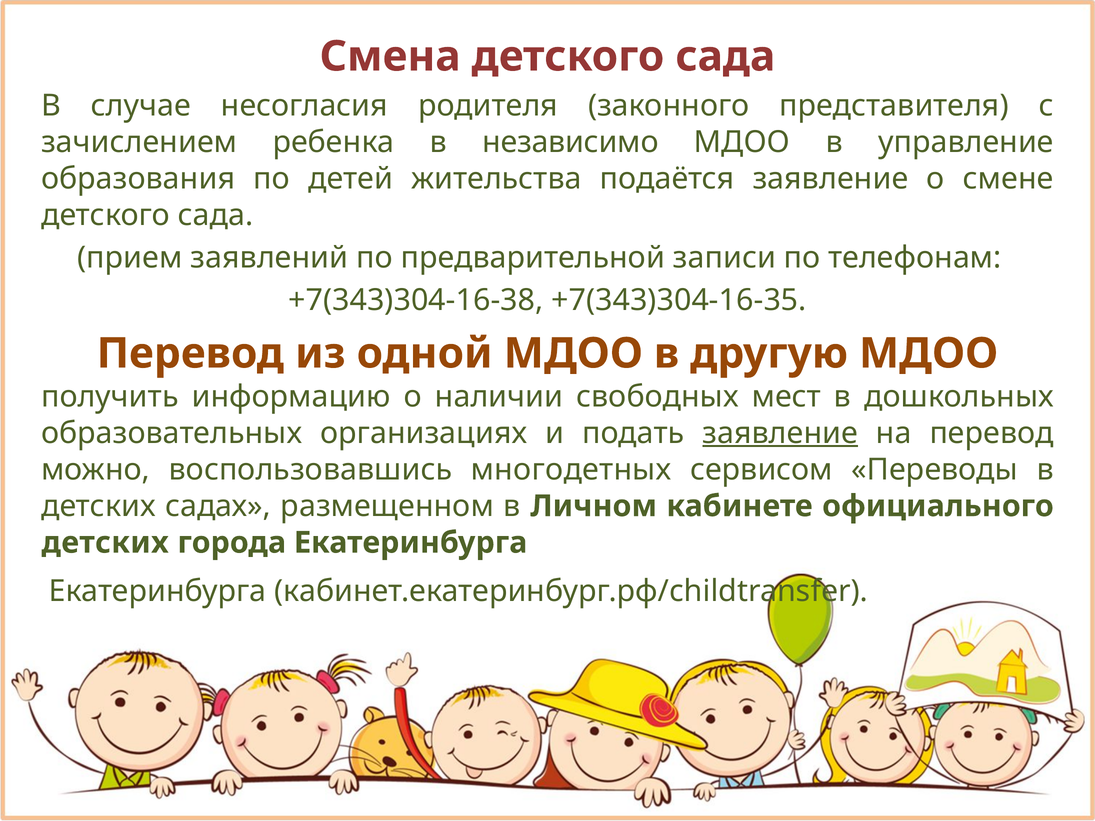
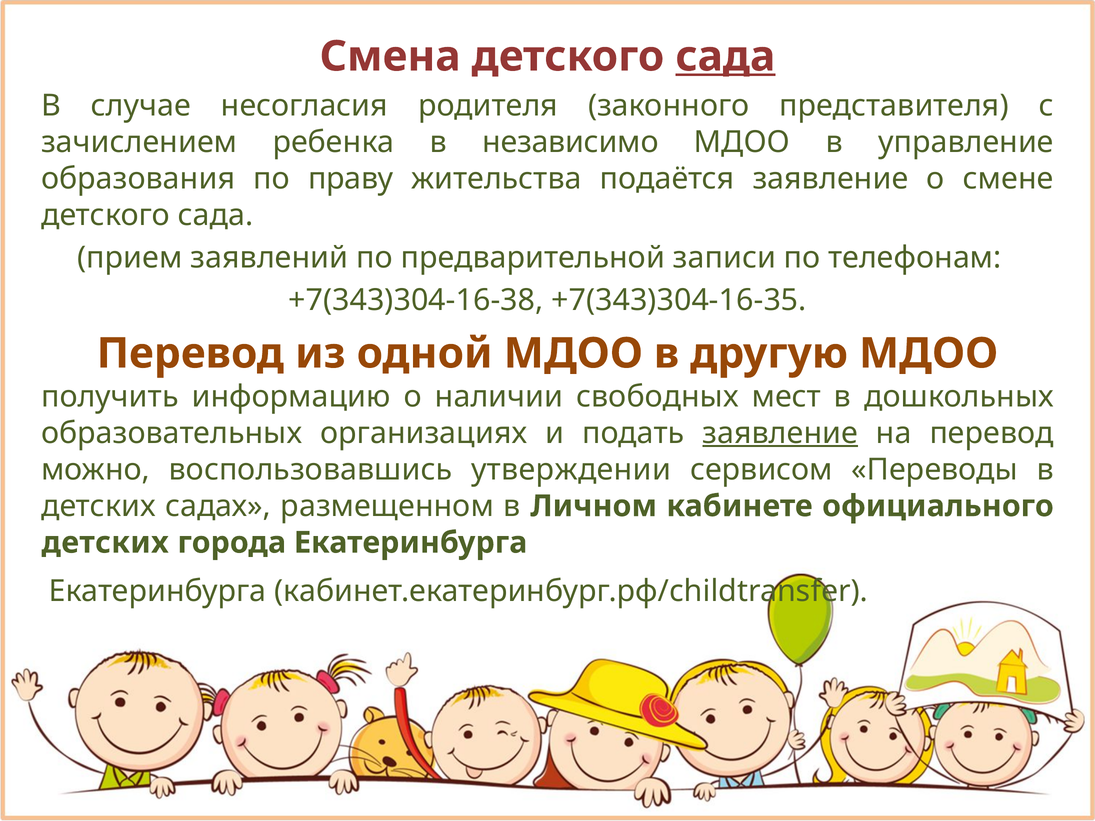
сада underline: none -> present (725, 57)
детей: детей -> праву (351, 179)
многодетных: многодетных -> утверждении (571, 470)
